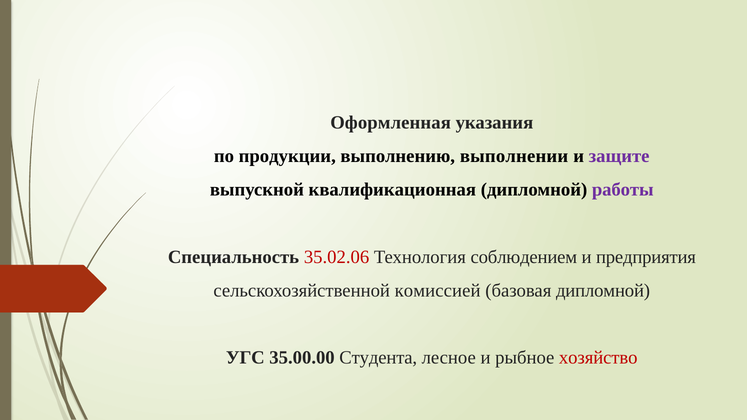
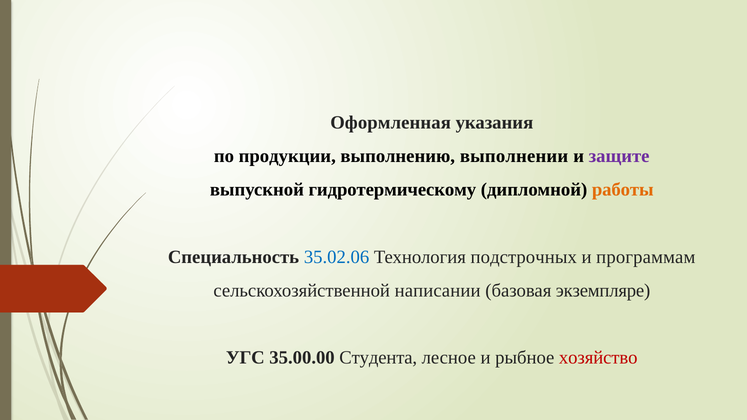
квалификационная: квалификационная -> гидротермическому (392, 190)
работы colour: purple -> orange (623, 190)
35.02.06 colour: red -> blue (337, 257)
соблюдением: соблюдением -> подстрочных (524, 257)
предприятия: предприятия -> программам (646, 257)
комиссией: комиссией -> написании (438, 291)
базовая дипломной: дипломной -> экземпляре (603, 291)
